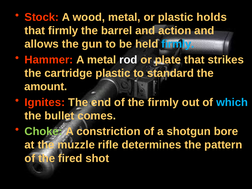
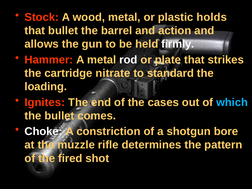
that firmly: firmly -> bullet (63, 31)
firmly colour: light blue -> white (178, 44)
cartridge plastic: plastic -> nitrate (113, 73)
amount: amount -> loading (46, 87)
the firmly: firmly -> cases (163, 102)
Choke colour: light green -> white (44, 131)
